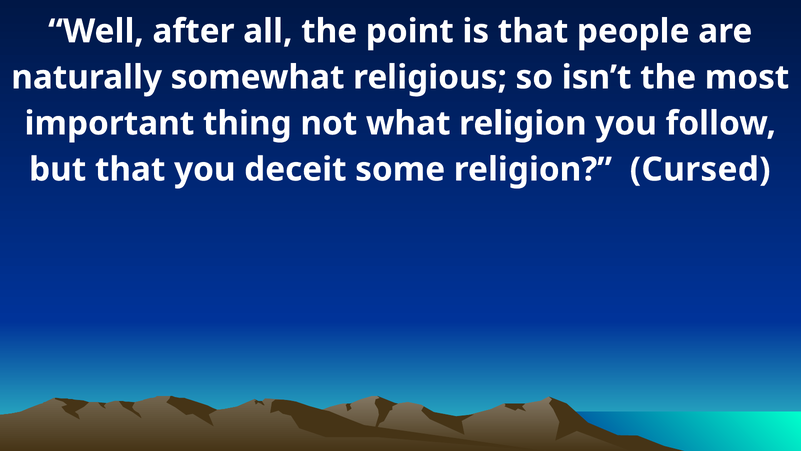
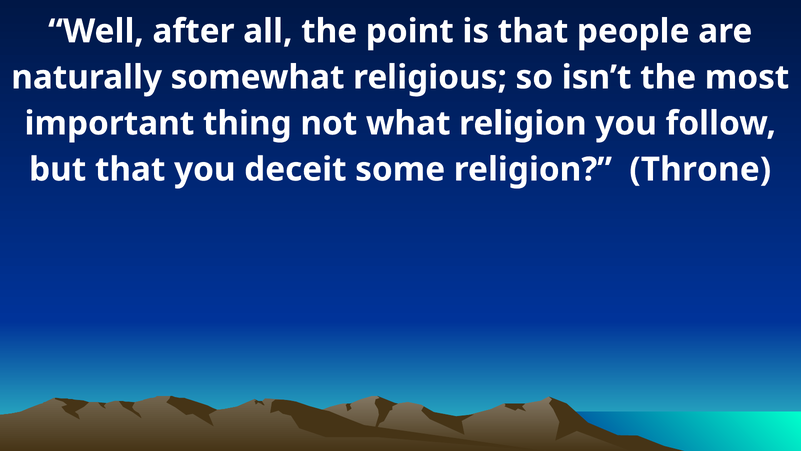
Cursed: Cursed -> Throne (700, 169)
